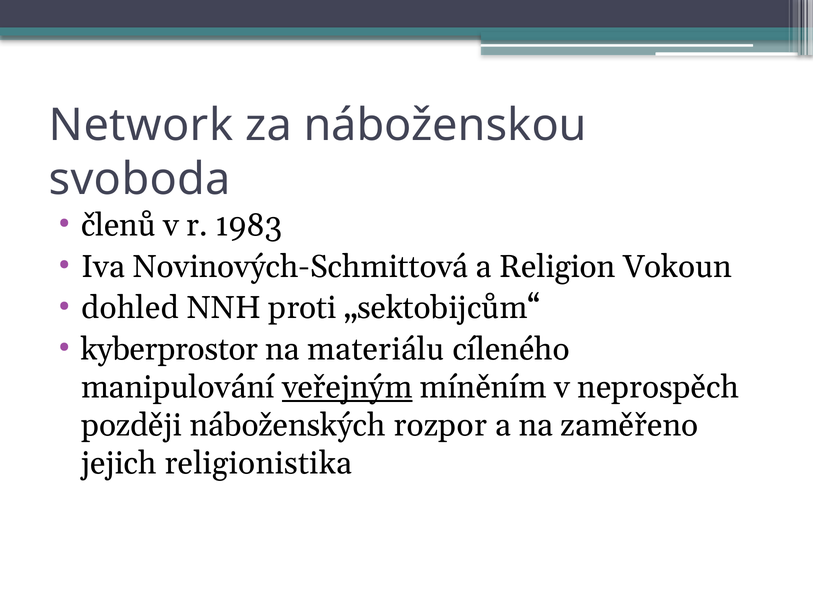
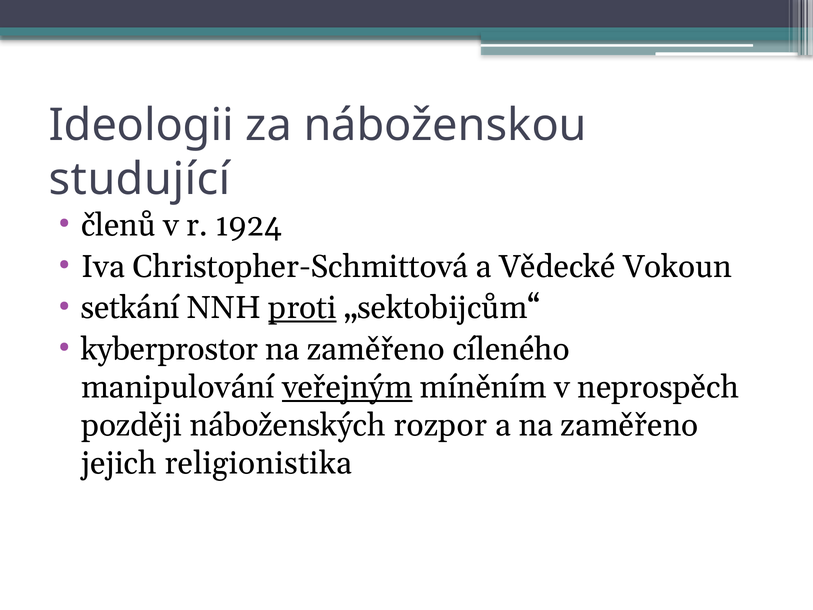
Network: Network -> Ideologii (141, 125)
svoboda: svoboda -> studující (140, 179)
1983: 1983 -> 1924 (249, 225)
Novinových-Schmittová: Novinových-Schmittová -> Christopher-Schmittová (300, 267)
Religion: Religion -> Vědecké (557, 267)
dohled: dohled -> setkání (130, 308)
proti underline: none -> present (303, 308)
materiálu: materiálu -> zaměřeno (376, 349)
